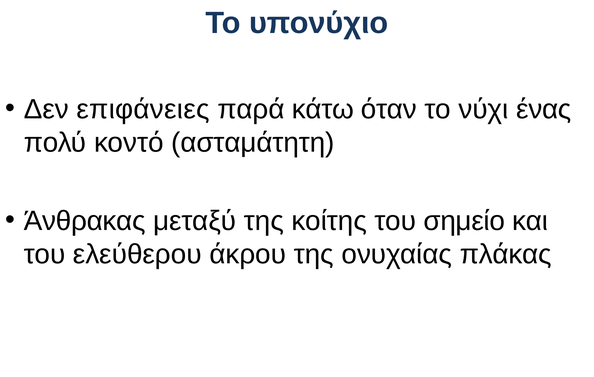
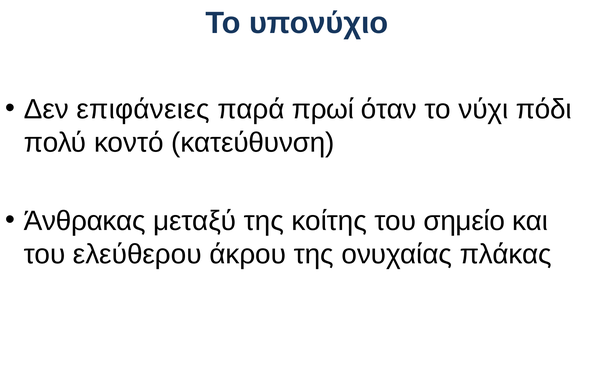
κάτω: κάτω -> πρωί (323, 109)
ένας: ένας -> πόδι (544, 109)
ασταμάτητη: ασταμάτητη -> κατεύθυνση (253, 143)
